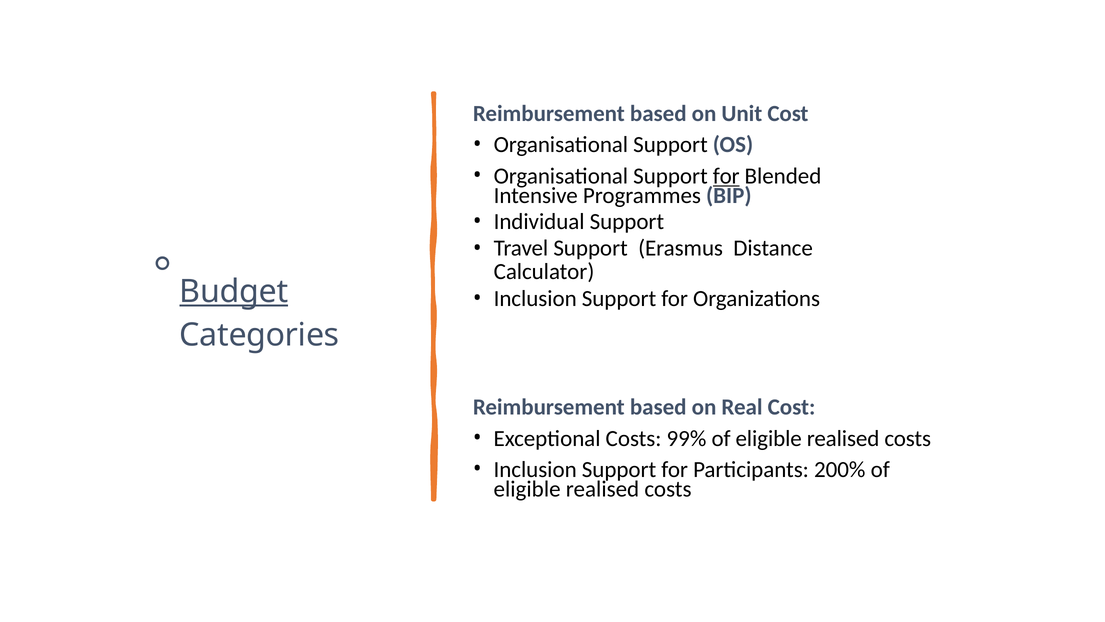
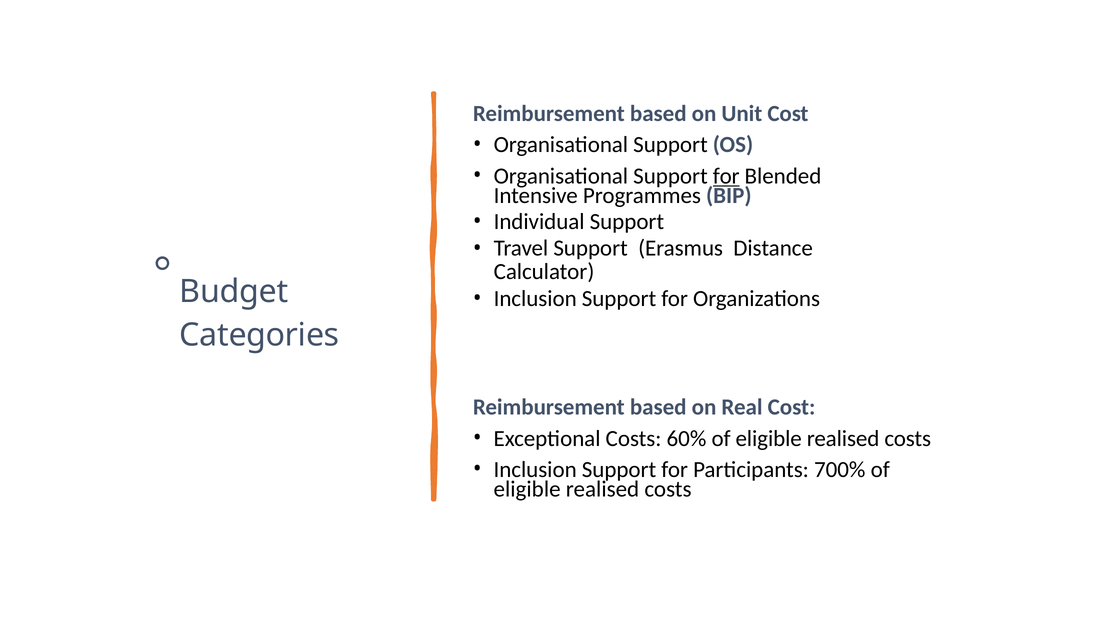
Budget underline: present -> none (234, 291)
99%: 99% -> 60% (686, 438)
200%: 200% -> 700% (840, 469)
